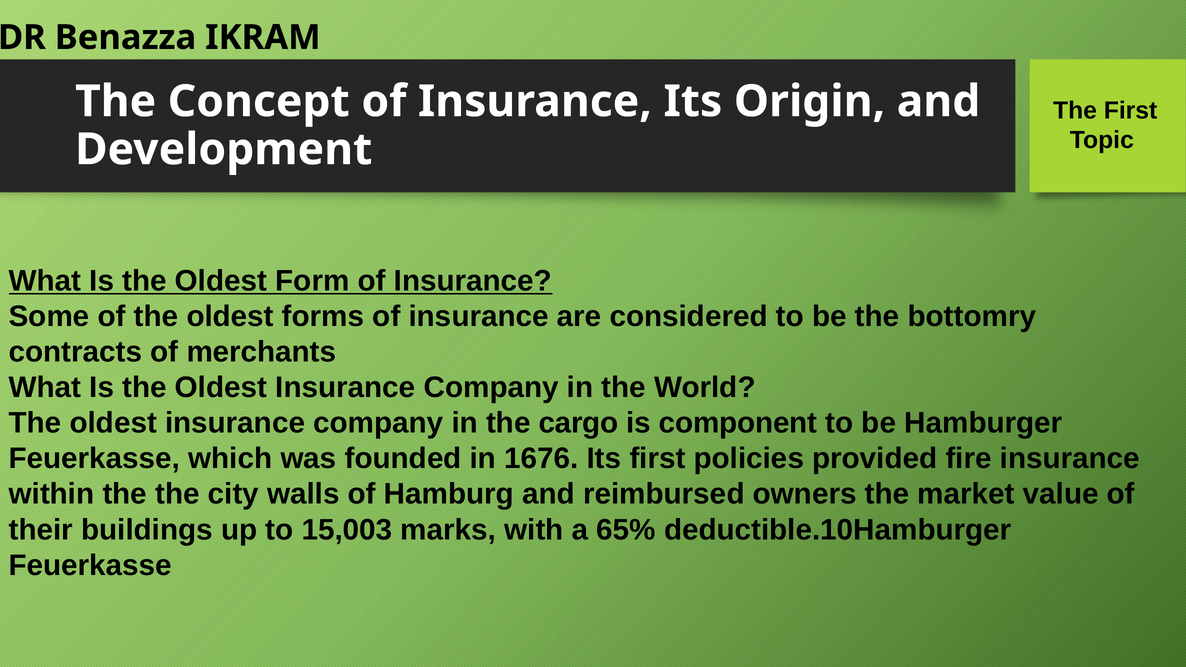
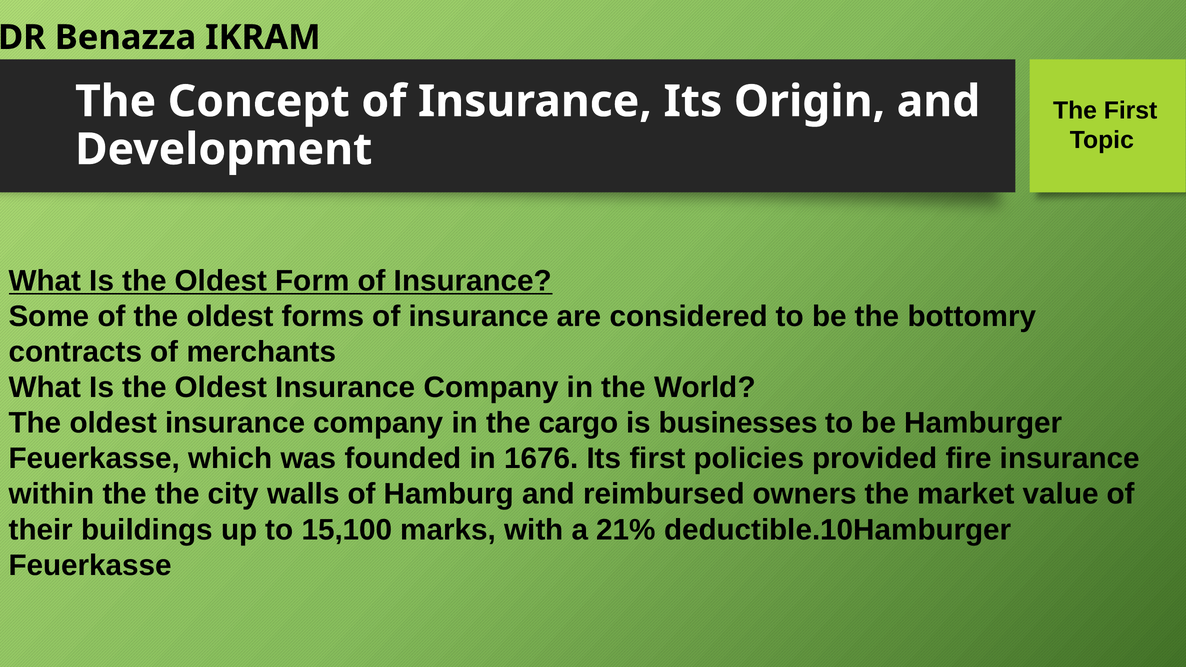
component: component -> businesses (738, 423)
15,003: 15,003 -> 15,100 (347, 530)
65%: 65% -> 21% (626, 530)
